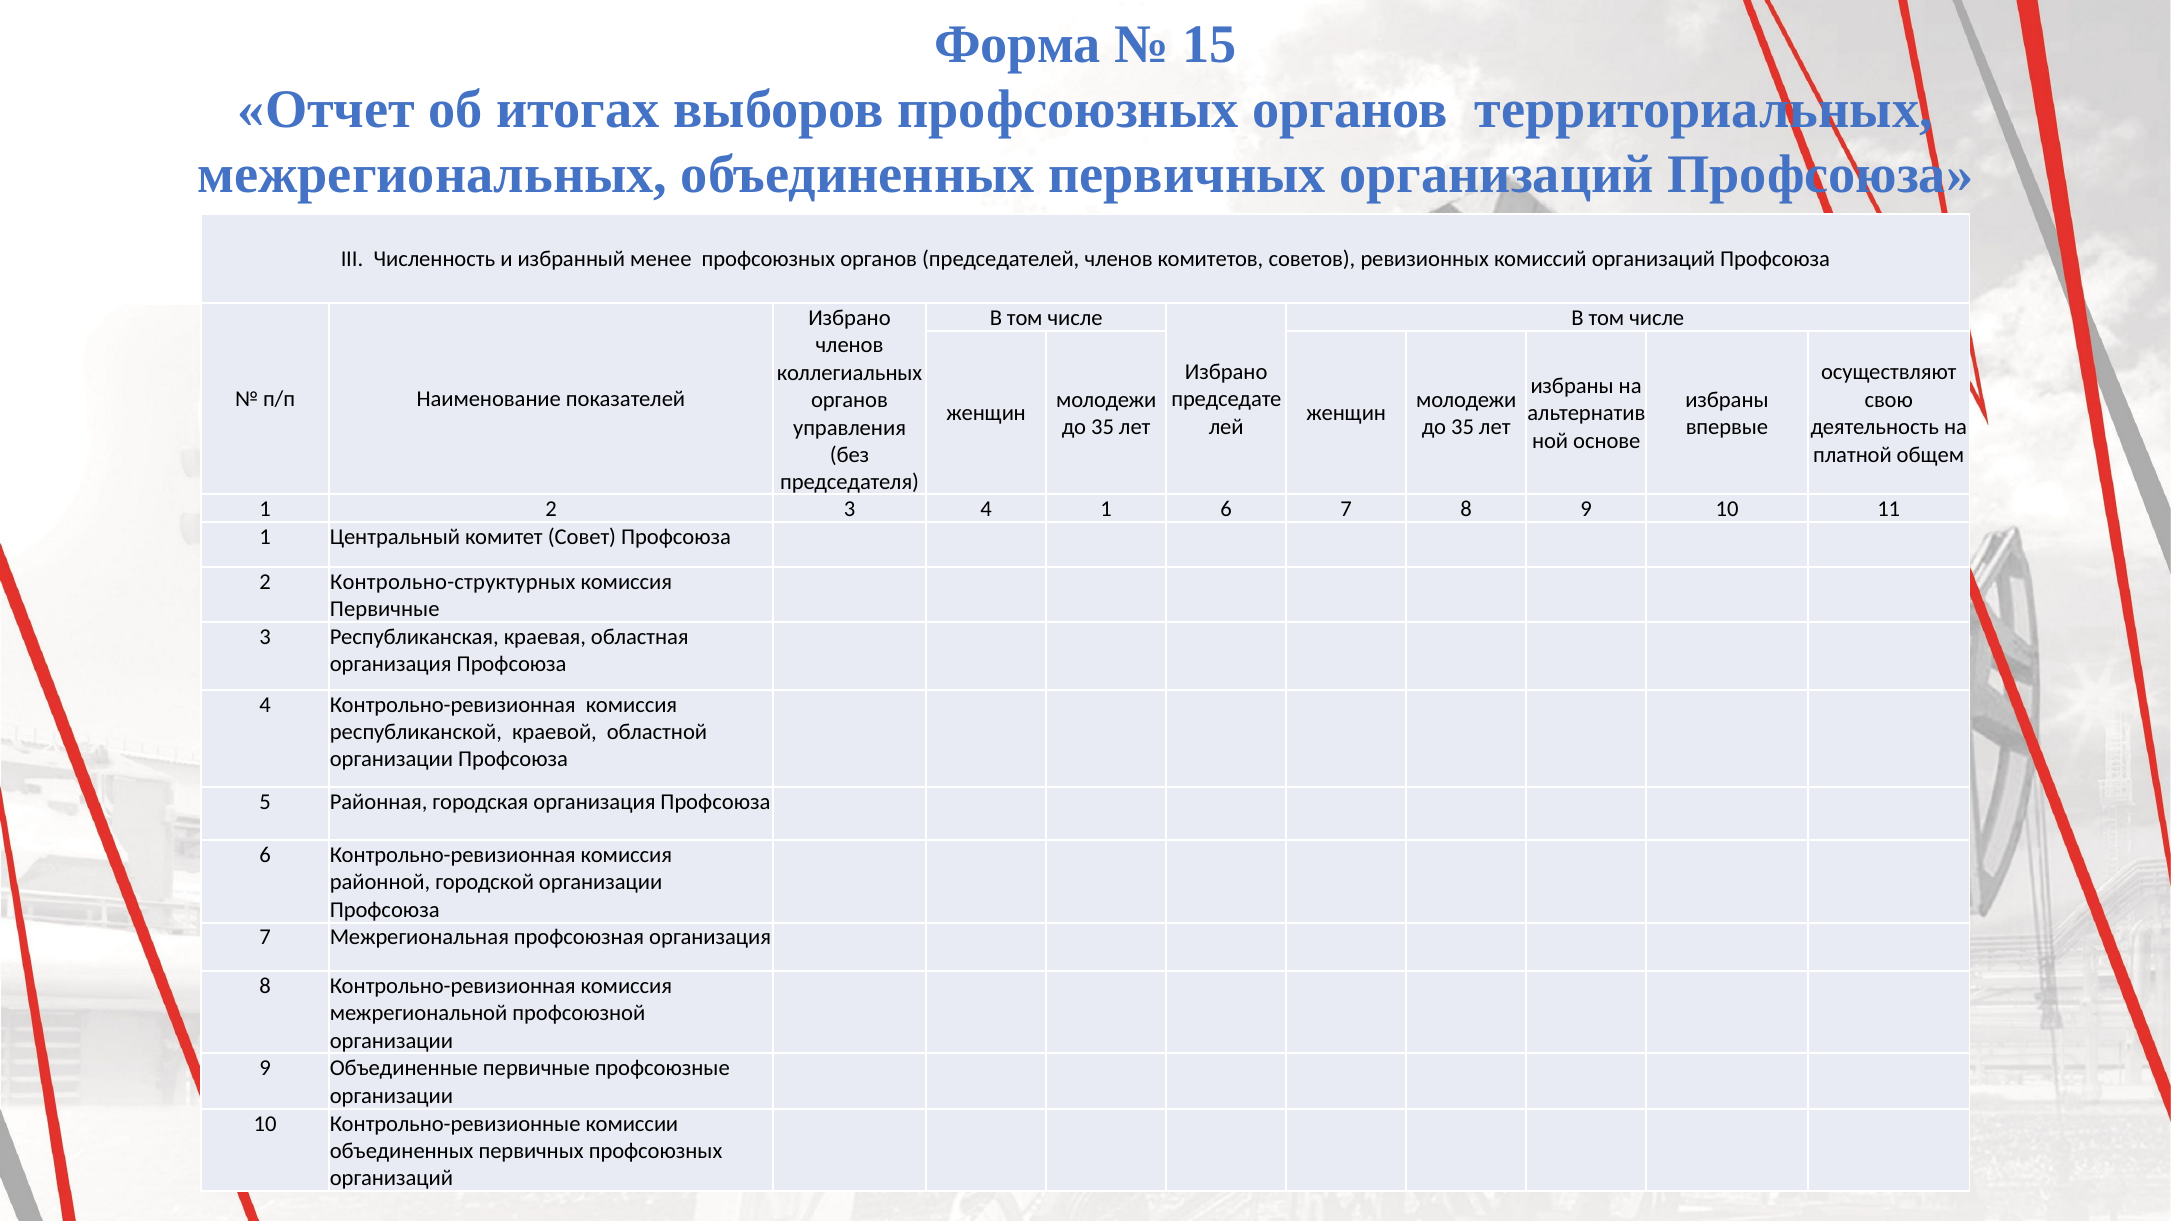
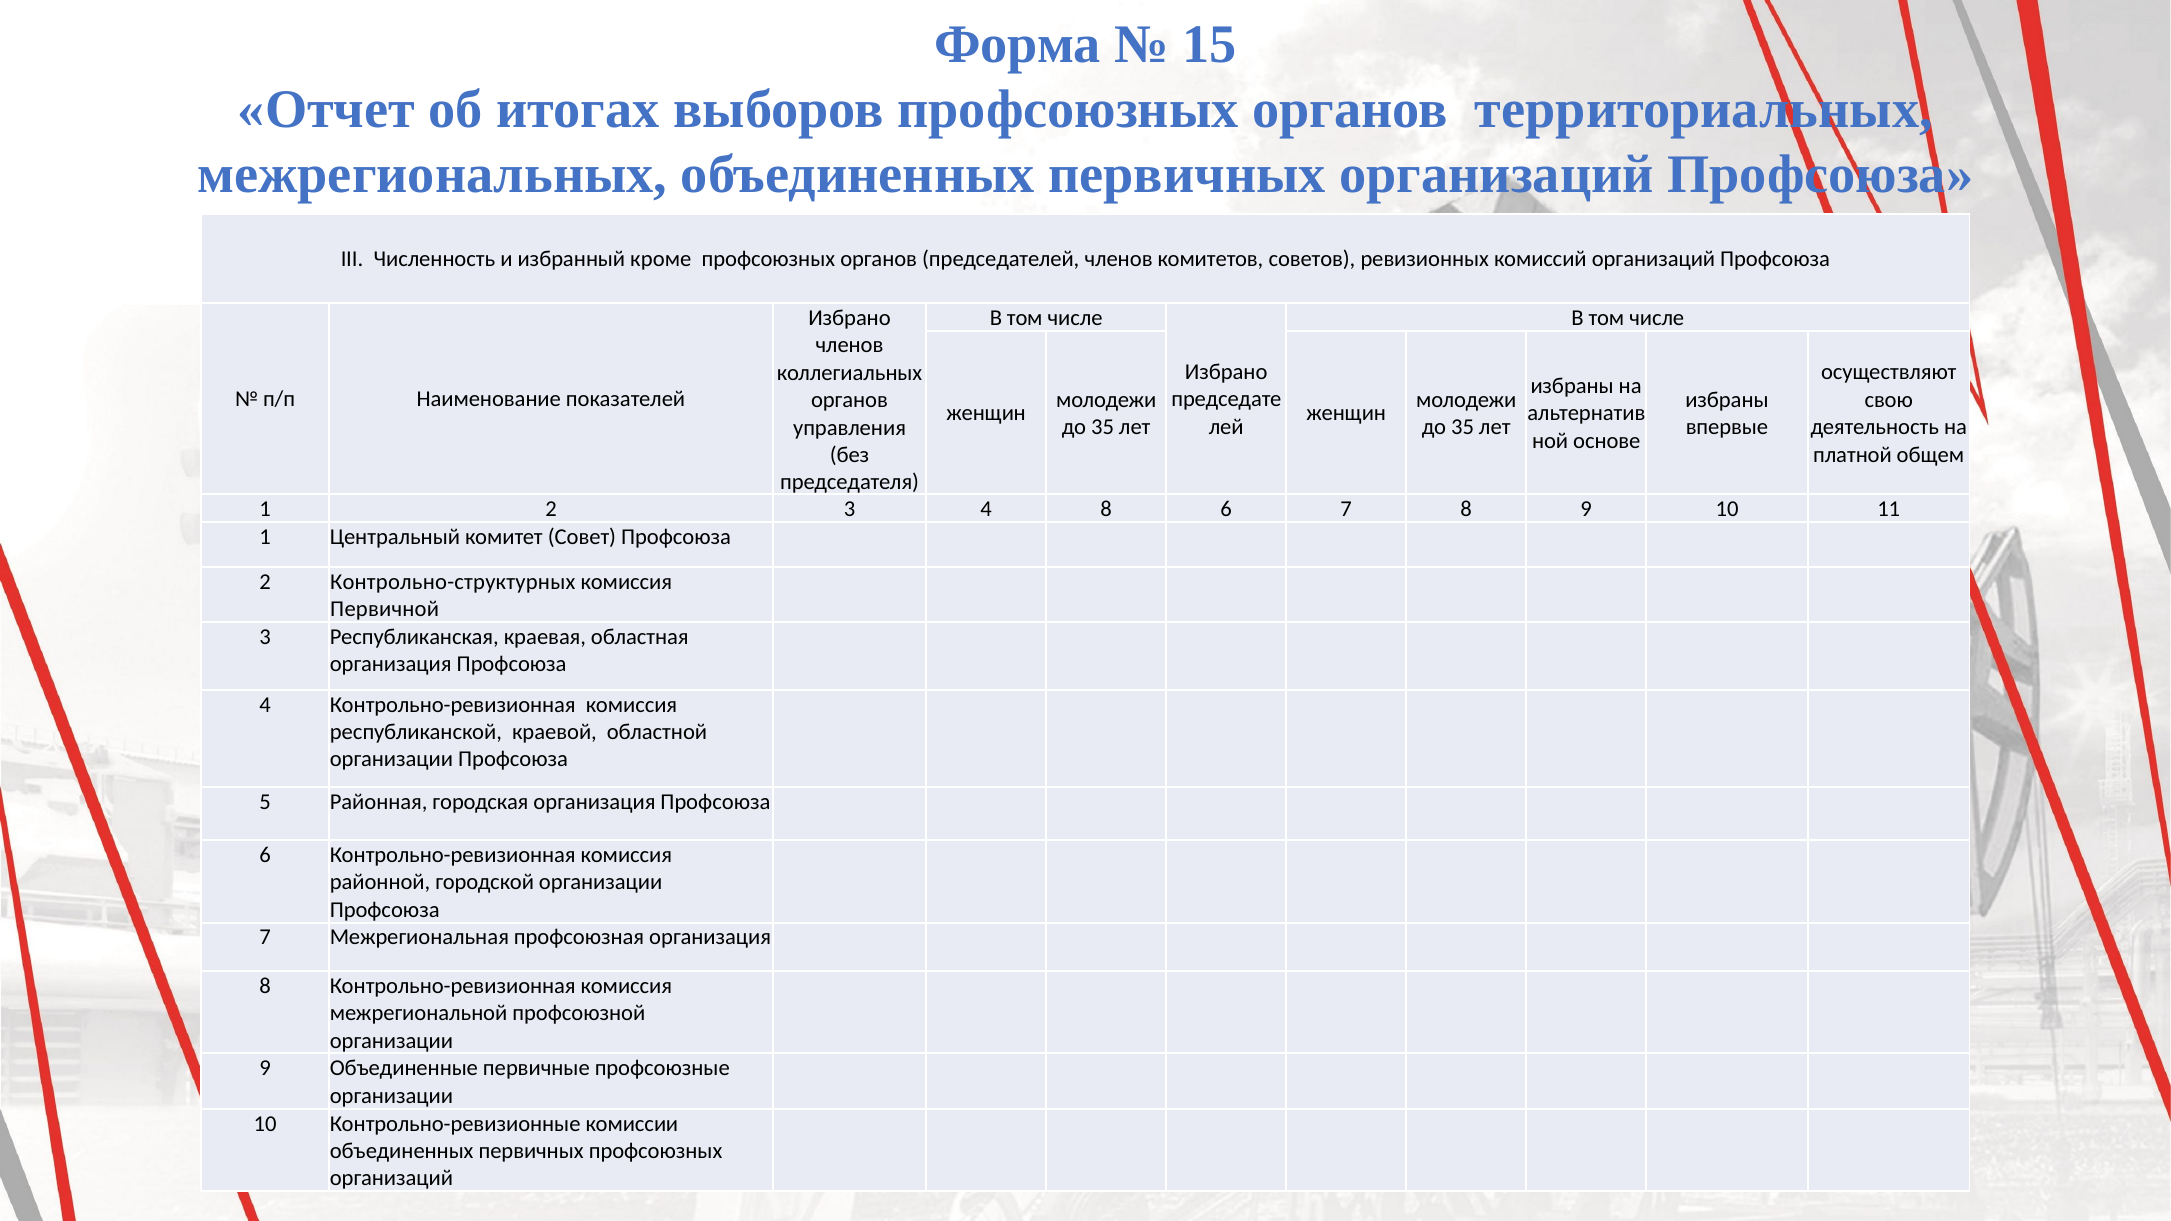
менее: менее -> кроме (661, 259)
4 1: 1 -> 8 (1106, 509)
Первичные: Первичные -> Первичной (385, 609)
